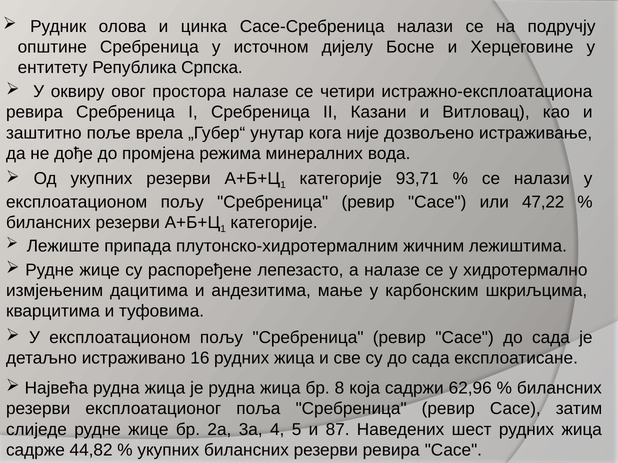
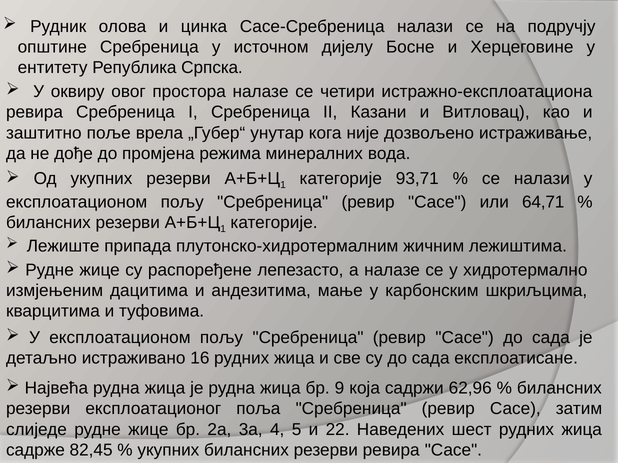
47,22: 47,22 -> 64,71 (543, 202)
8: 8 -> 9 (339, 389)
87: 87 -> 22 (338, 430)
44,82: 44,82 -> 82,45 (91, 450)
